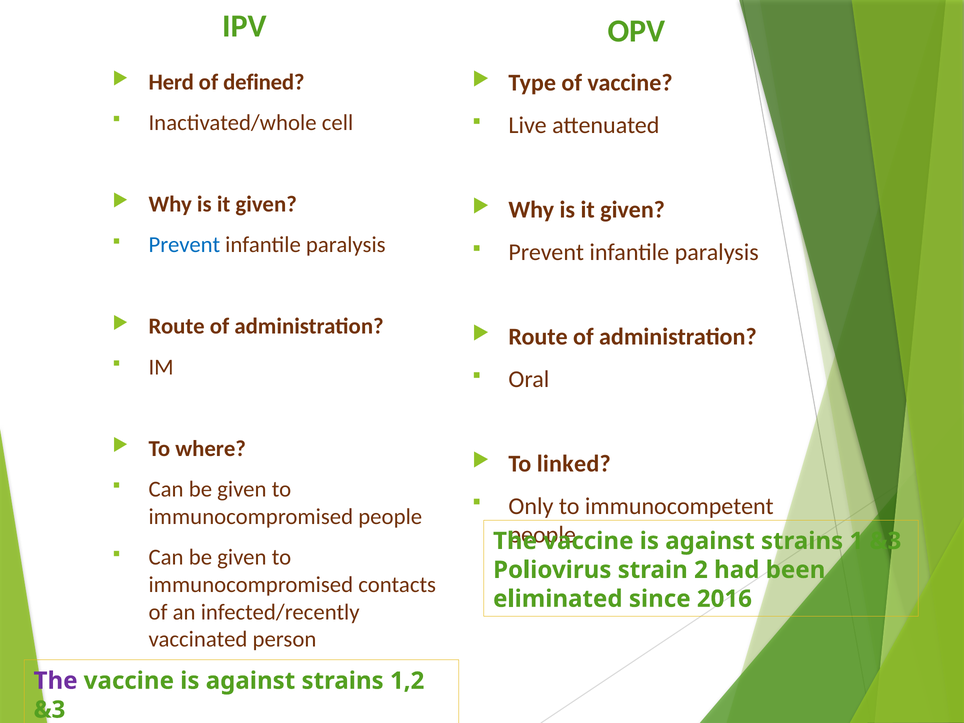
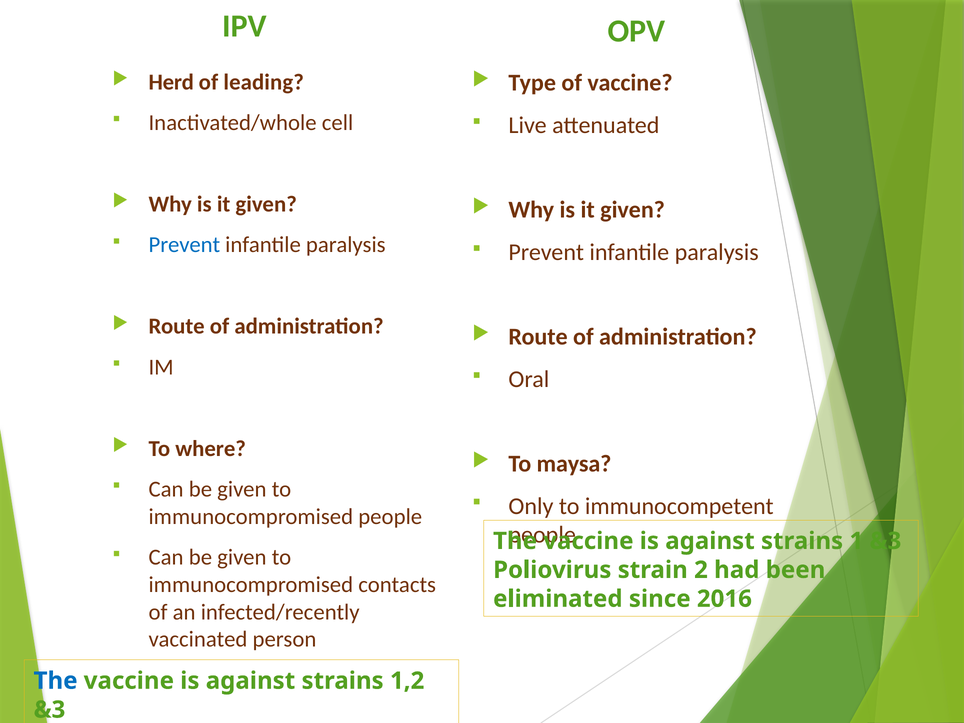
defined: defined -> leading (264, 82)
linked: linked -> maysa (574, 464)
The colour: purple -> blue (56, 681)
